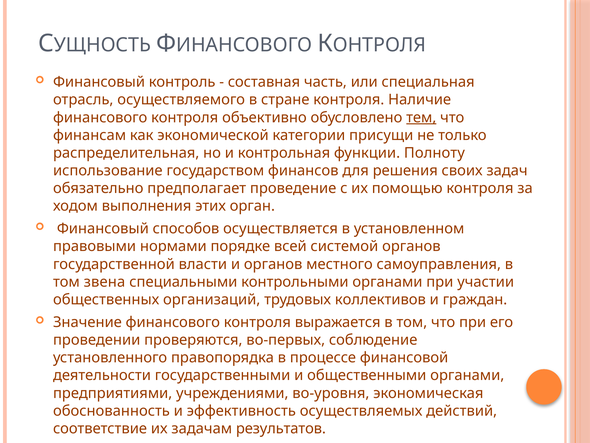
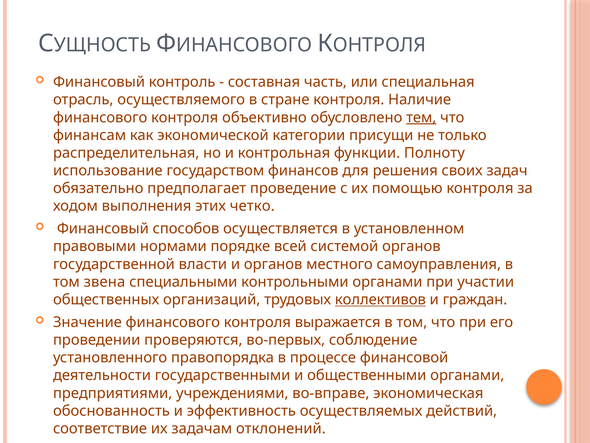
орган: орган -> четко (252, 206)
коллективов underline: none -> present (380, 299)
во-уровня: во-уровня -> во-вправе (331, 393)
результатов: результатов -> отклонений (281, 428)
